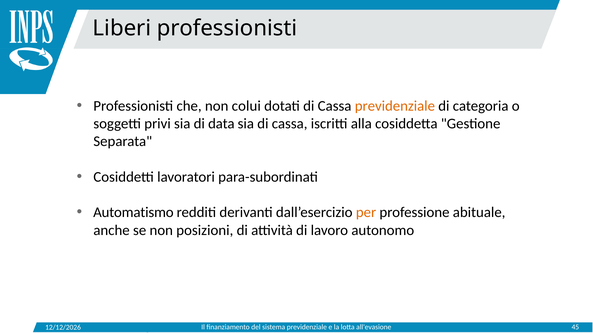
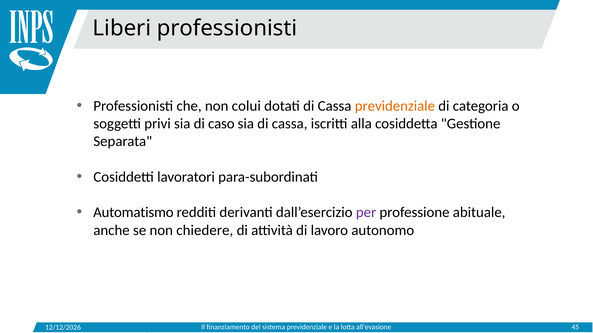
data: data -> caso (221, 124)
per colour: orange -> purple (366, 213)
posizioni: posizioni -> chiedere (205, 231)
